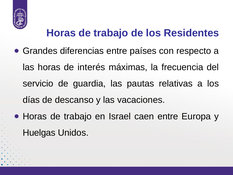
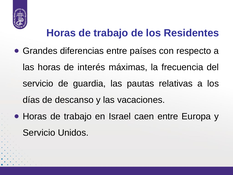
Huelgas: Huelgas -> Servicio (39, 132)
